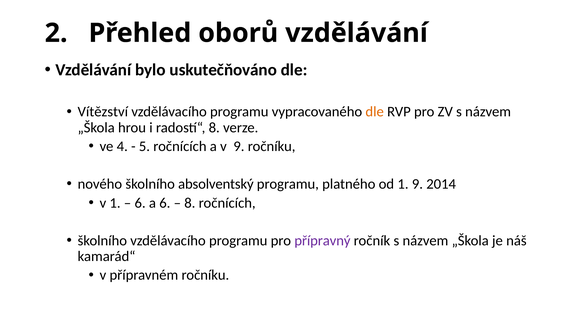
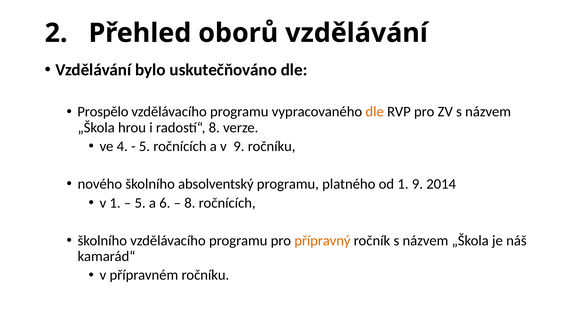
Vítězství: Vítězství -> Prospělo (103, 112)
6: 6 -> 5 (140, 203)
přípravný colour: purple -> orange (322, 241)
